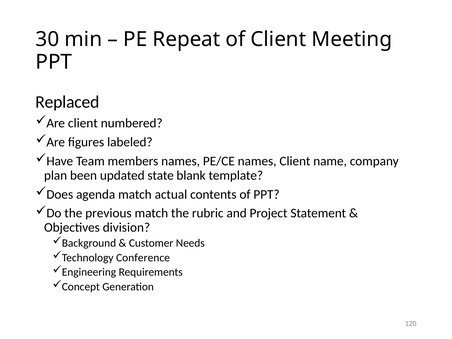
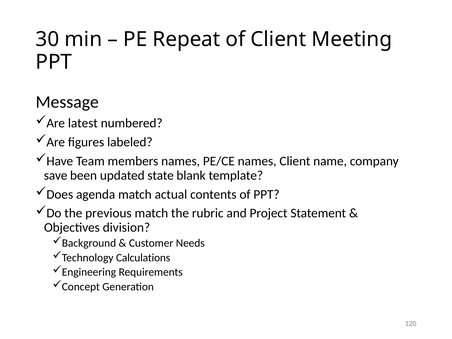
Replaced: Replaced -> Message (67, 102)
Are client: client -> latest (83, 123)
plan: plan -> save (56, 175)
Conference: Conference -> Calculations (143, 258)
